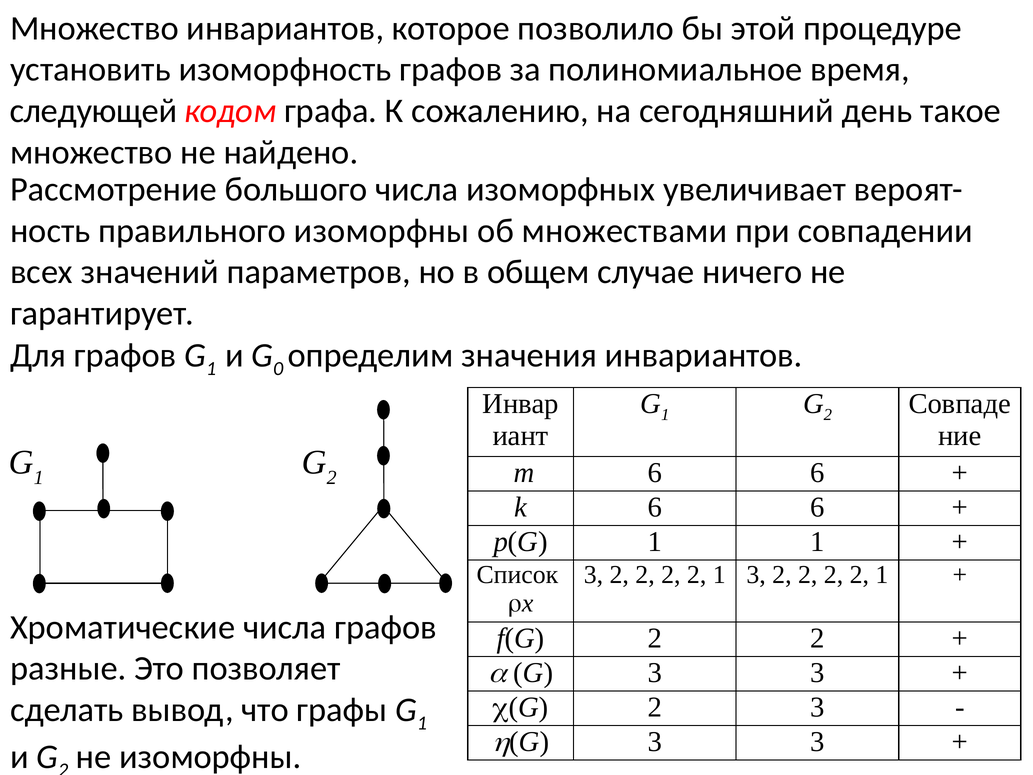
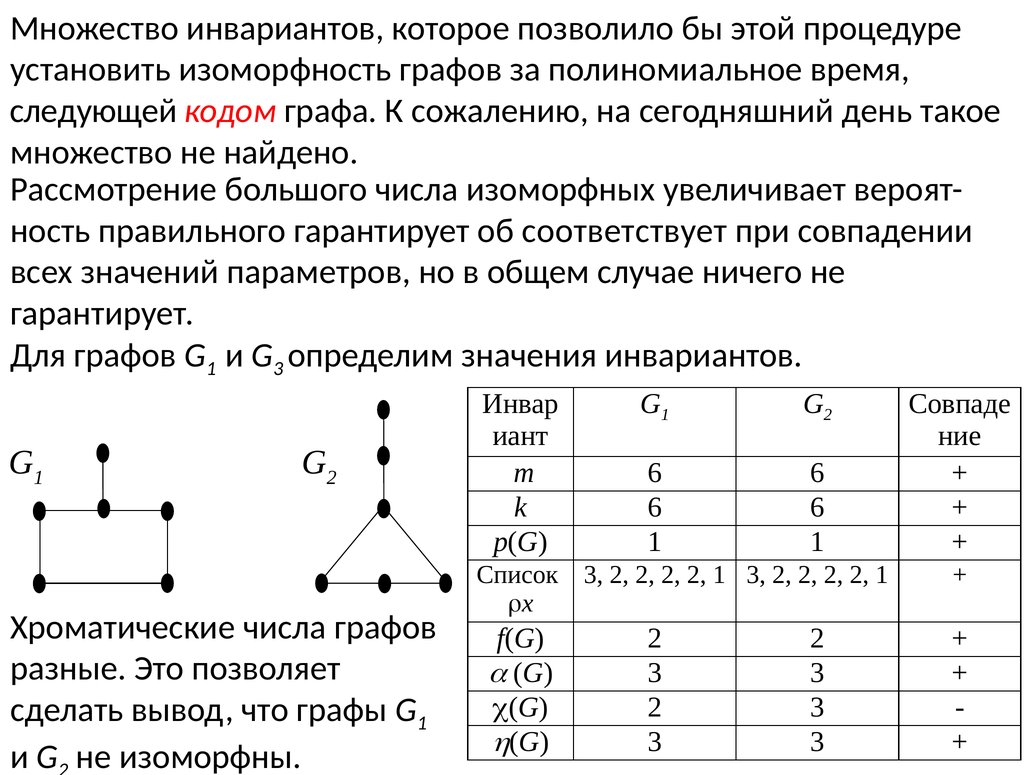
правильного изоморфны: изоморфны -> гарантирует (382, 231)
множествами: множествами -> соответствует (624, 231)
и G 0: 0 -> 3 (278, 369)
